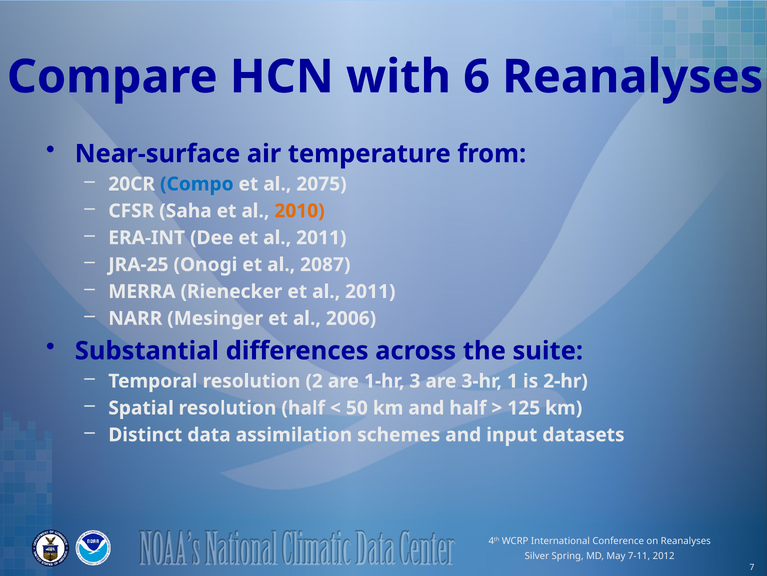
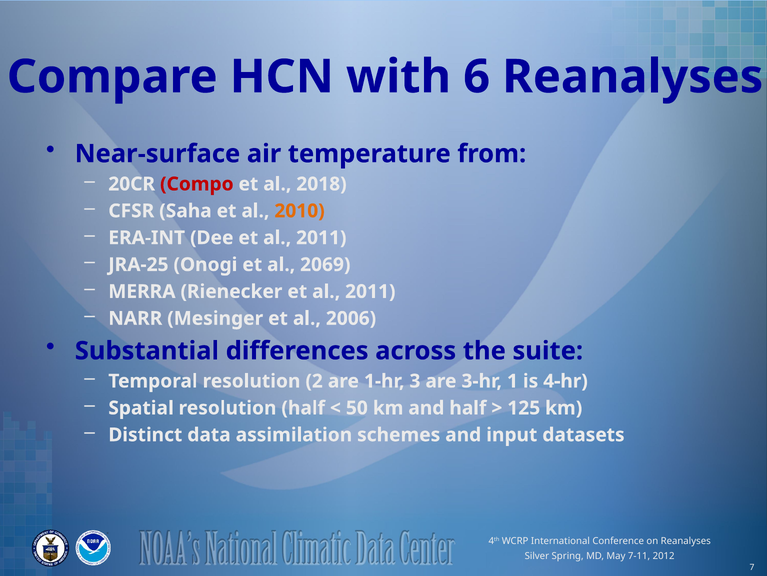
Compo colour: blue -> red (197, 184)
2075: 2075 -> 2018 (322, 184)
2087: 2087 -> 2069 (325, 264)
2-hr: 2-hr -> 4-hr (566, 381)
